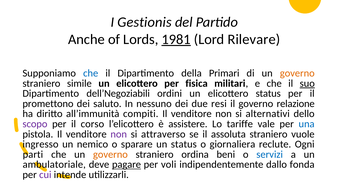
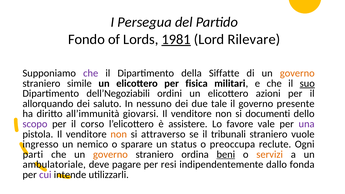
Gestionis: Gestionis -> Persegua (145, 22)
Anche: Anche -> Fondo (86, 39)
che colour: blue -> purple (91, 73)
Primari: Primari -> Siffatte (224, 73)
elicottero status: status -> azioni (268, 94)
promettono: promettono -> allorquando (48, 104)
resi: resi -> tale (219, 104)
relazione: relazione -> presente (296, 104)
compiti: compiti -> giovarsi (141, 114)
alternativi: alternativi -> documenti (268, 114)
tariffe: tariffe -> favore (240, 124)
una colour: blue -> purple (307, 124)
non colour: purple -> orange (119, 134)
assoluta: assoluta -> tribunali (228, 134)
giornaliera: giornaliera -> preoccupa (232, 144)
beni underline: none -> present (226, 154)
servizi colour: blue -> orange (270, 154)
pagare underline: present -> none (126, 165)
voli: voli -> resi (169, 165)
